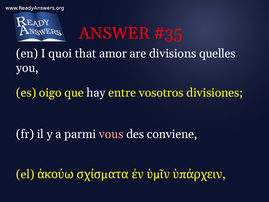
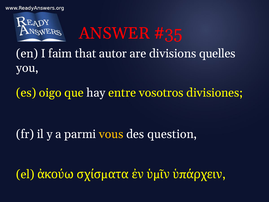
quoi: quoi -> faim (60, 54)
amor: amor -> autor (113, 54)
vous colour: pink -> yellow (111, 134)
conviene: conviene -> question (172, 134)
